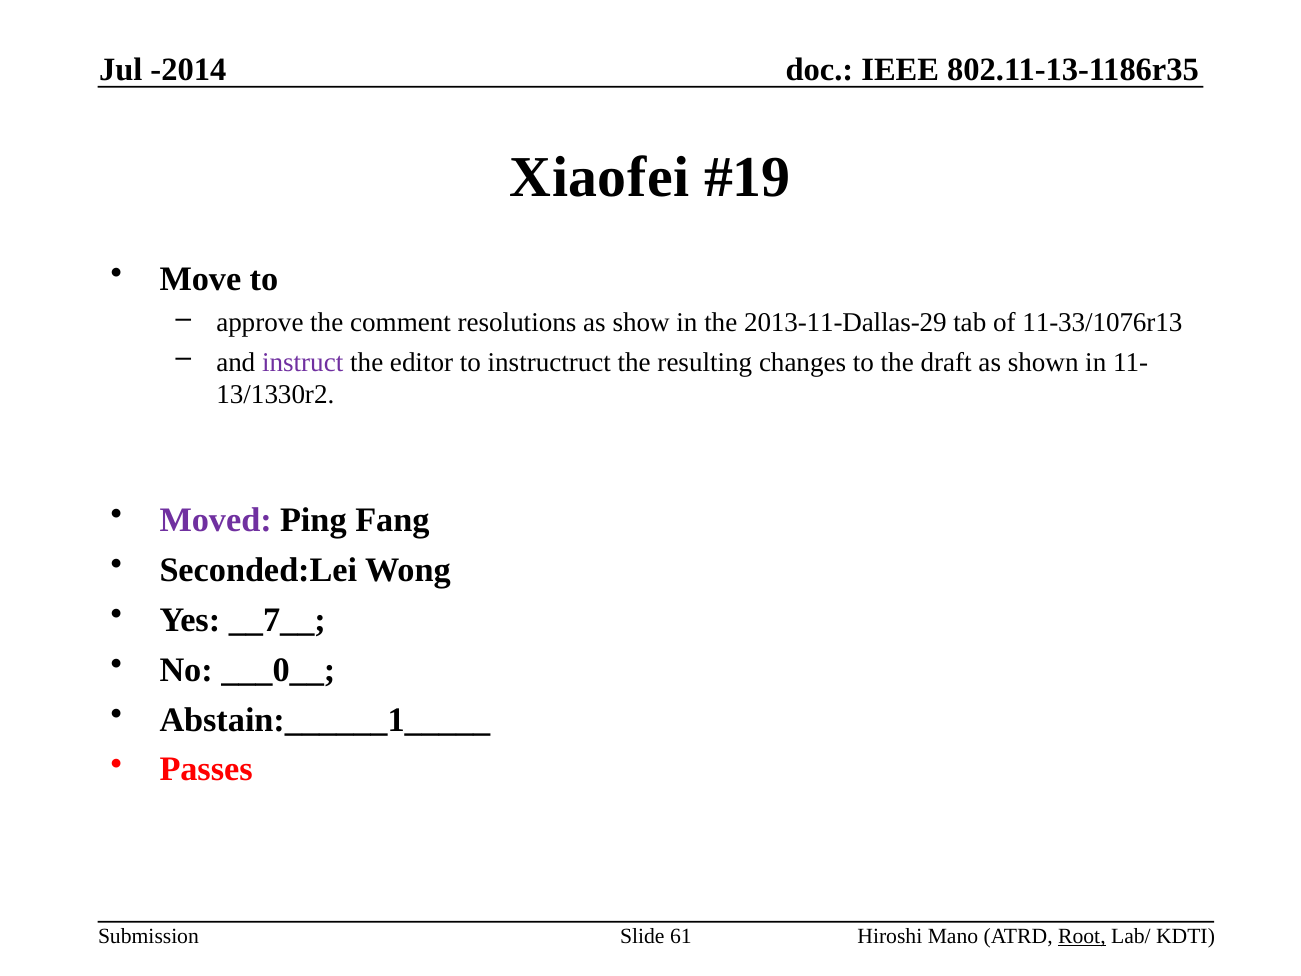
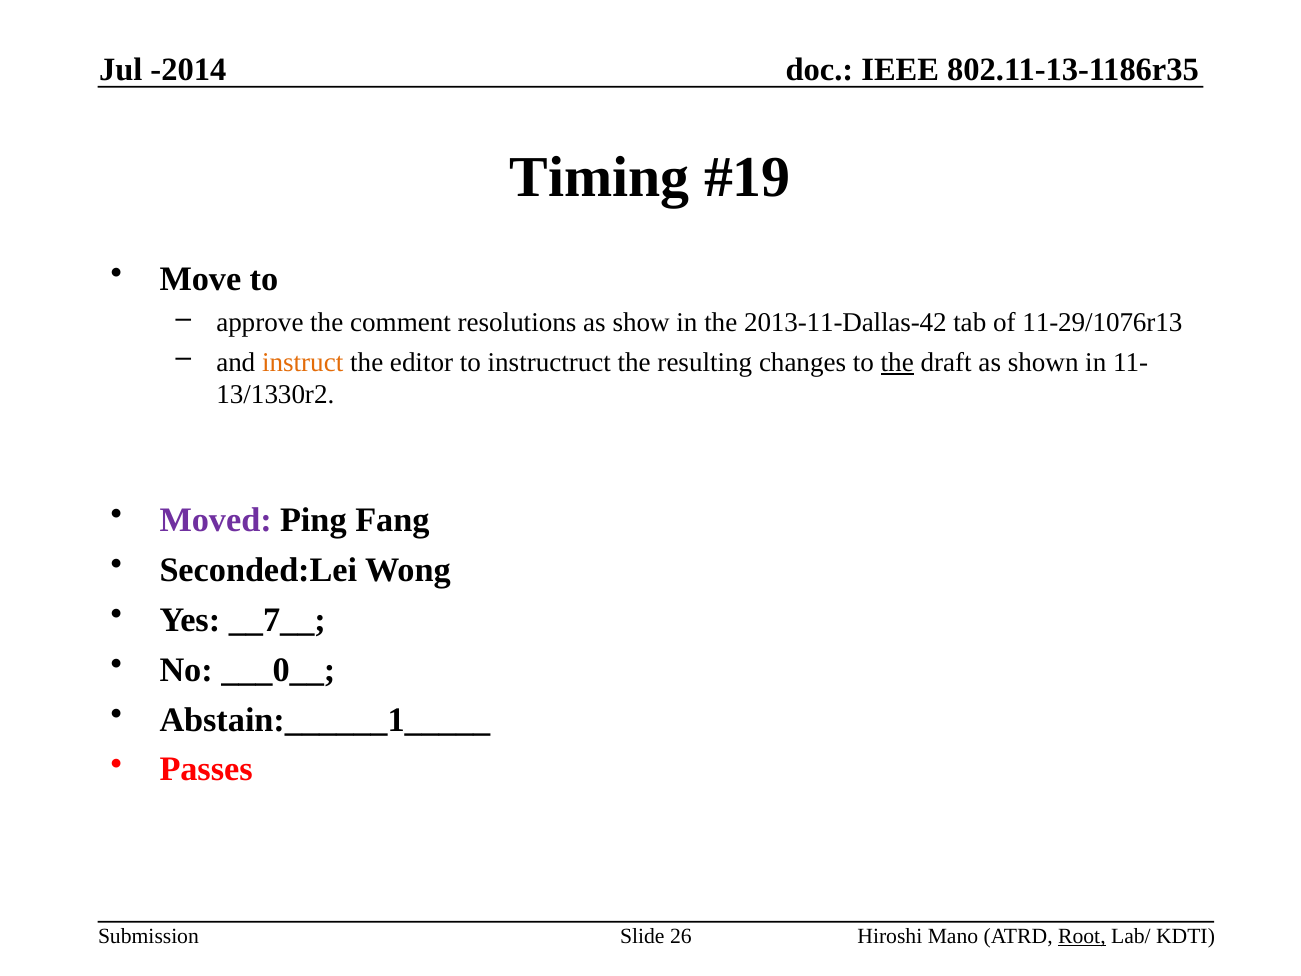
Xiaofei: Xiaofei -> Timing (600, 177)
2013-11-Dallas-29: 2013-11-Dallas-29 -> 2013-11-Dallas-42 (845, 322)
11-33/1076r13: 11-33/1076r13 -> 11-29/1076r13 (1102, 322)
instruct colour: purple -> orange (303, 362)
the underline: none -> present (897, 362)
61: 61 -> 26 (681, 936)
